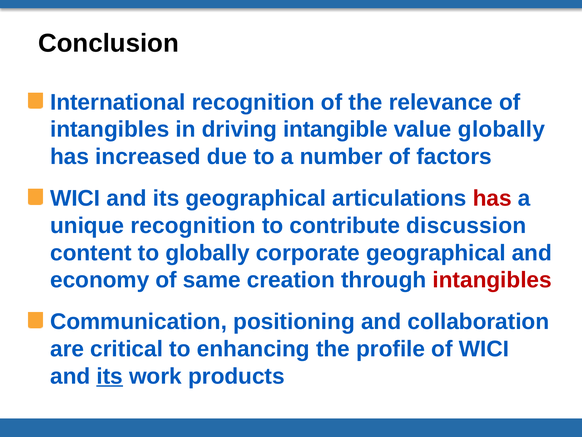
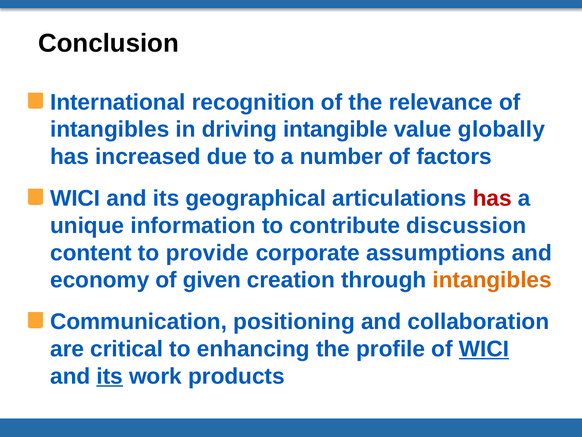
unique recognition: recognition -> information (193, 225)
to globally: globally -> provide (207, 253)
corporate geographical: geographical -> assumptions (436, 253)
same: same -> given (212, 280)
intangibles colour: red -> orange (492, 280)
WICI underline: none -> present (484, 349)
